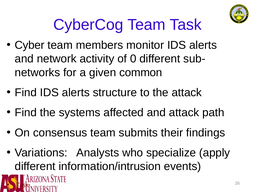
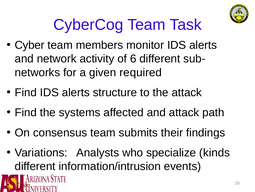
0: 0 -> 6 (133, 59)
common: common -> required (141, 72)
apply: apply -> kinds (215, 152)
